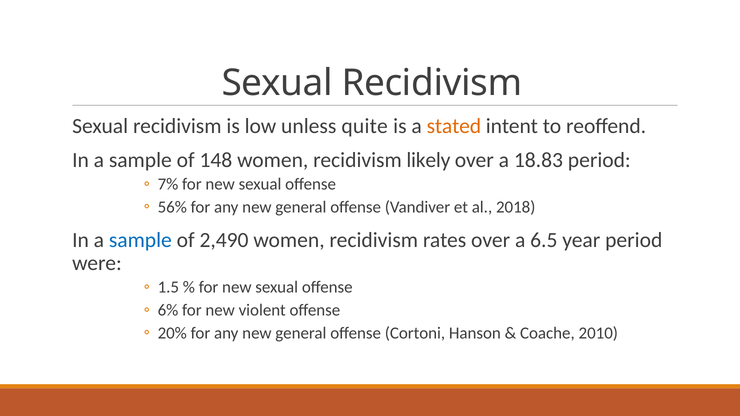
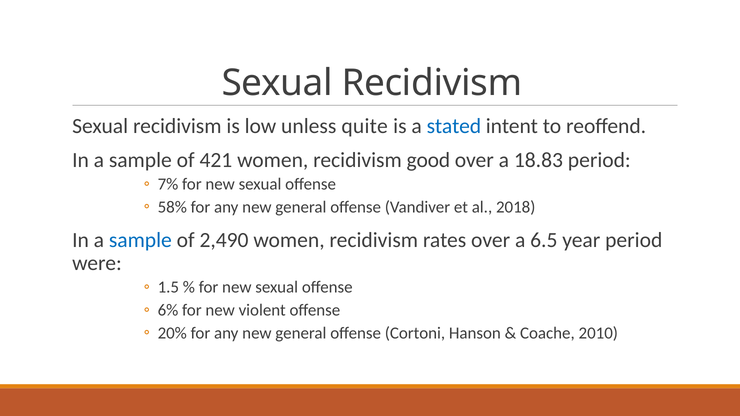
stated colour: orange -> blue (454, 126)
148: 148 -> 421 (216, 160)
likely: likely -> good (428, 160)
56%: 56% -> 58% (172, 207)
